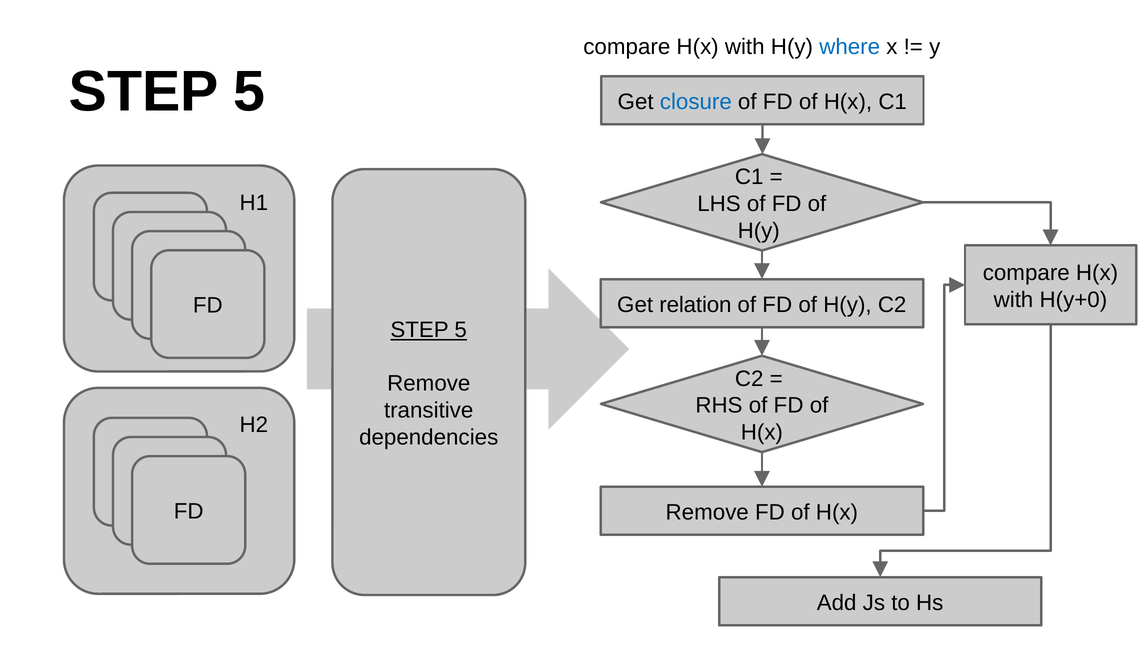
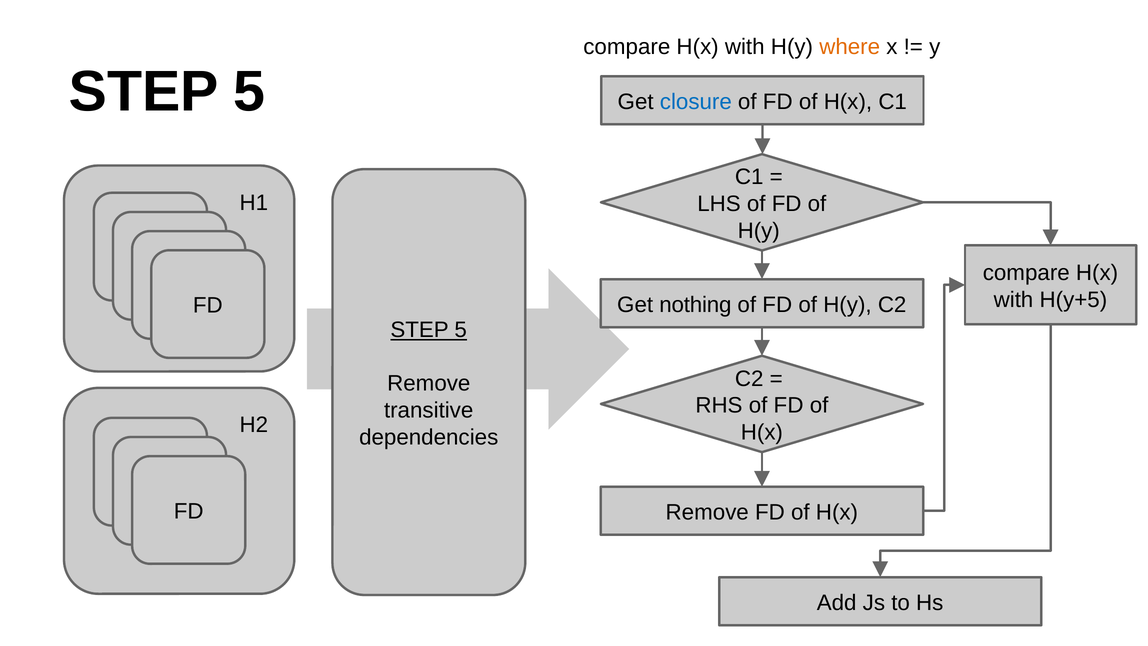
where colour: blue -> orange (850, 47)
H(y+0: H(y+0 -> H(y+5 (1073, 300)
relation: relation -> nothing (695, 305)
